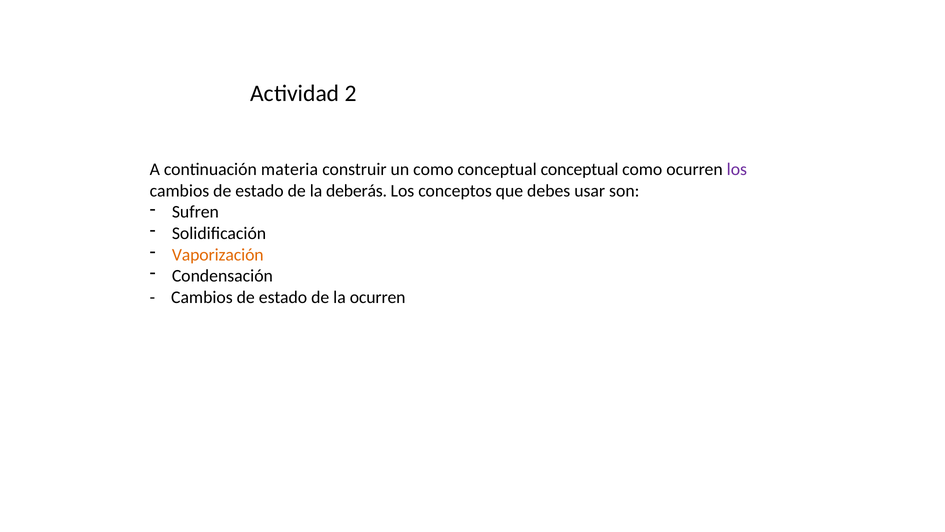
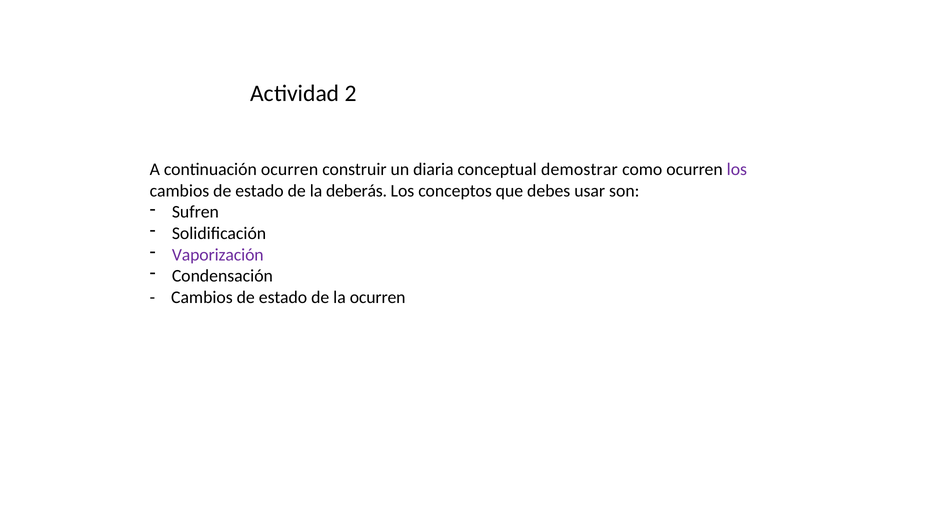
continuación materia: materia -> ocurren (290, 169)
un como: como -> diaria (433, 169)
conceptual conceptual: conceptual -> demostrar (579, 169)
Vaporización colour: orange -> purple (218, 254)
